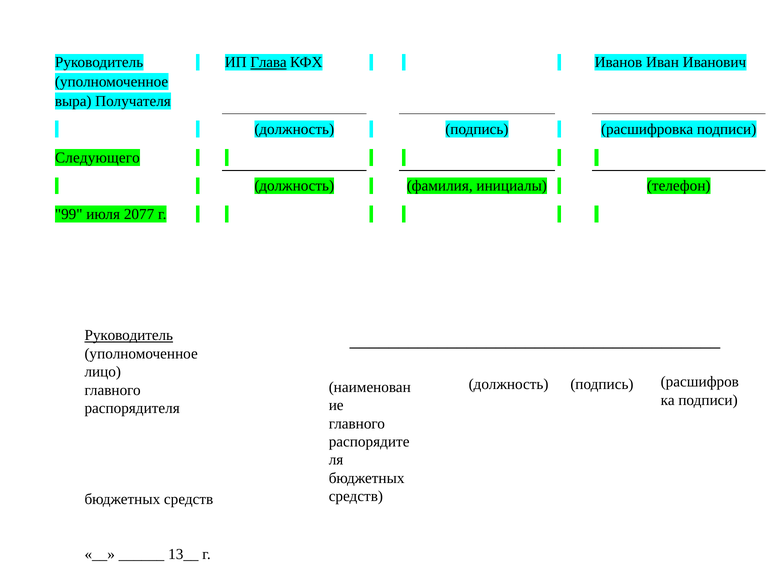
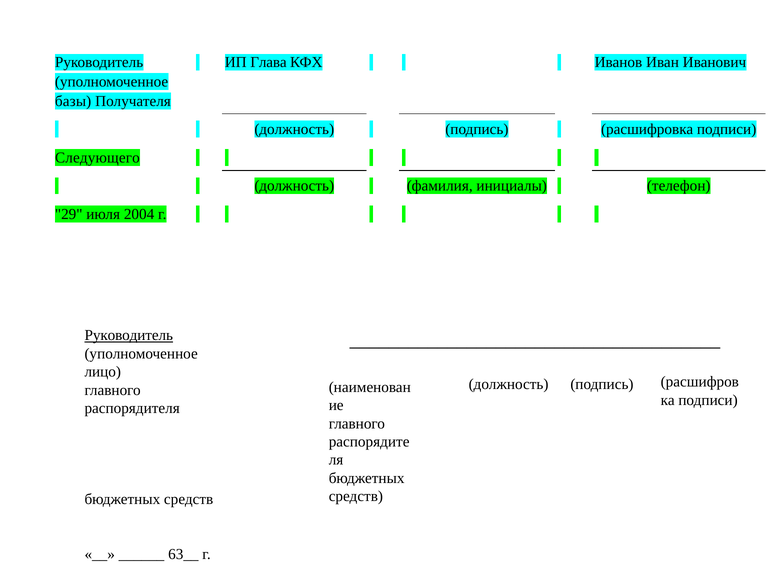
Глава underline: present -> none (268, 62)
выра: выра -> базы (73, 101)
99: 99 -> 29 (69, 214)
2077: 2077 -> 2004 (139, 214)
13__: 13__ -> 63__ (183, 554)
